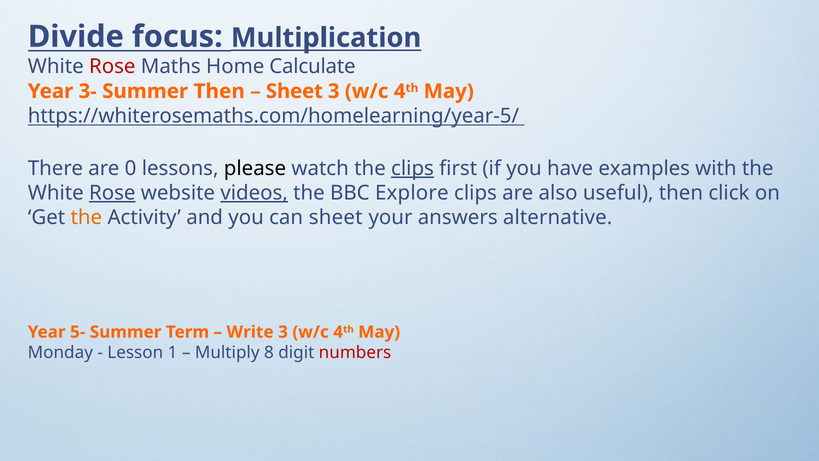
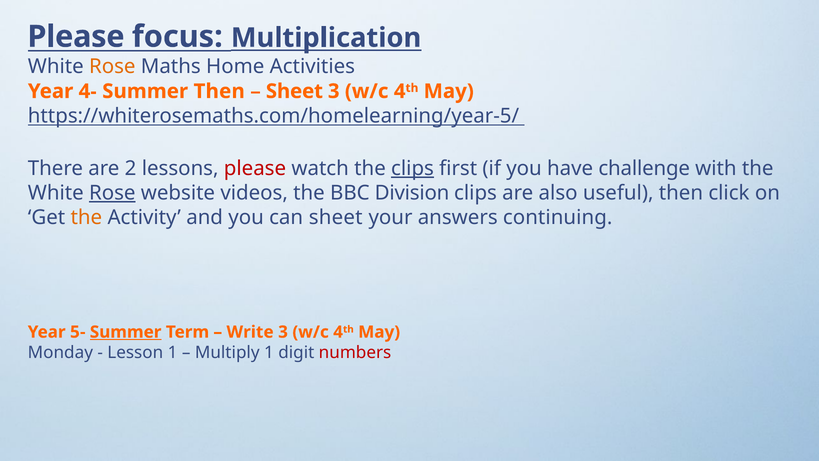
Divide: Divide -> Please (76, 37)
Rose colour: red -> orange (112, 67)
Calculate: Calculate -> Activities (312, 67)
3-: 3- -> 4- (88, 91)
0: 0 -> 2 (131, 168)
please colour: black -> red (255, 168)
examples: examples -> challenge (644, 168)
videos underline: present -> none (254, 193)
Explore: Explore -> Division (412, 193)
alternative: alternative -> continuing (558, 217)
Summer underline: none -> present (126, 332)
Multiply 8: 8 -> 1 (269, 352)
